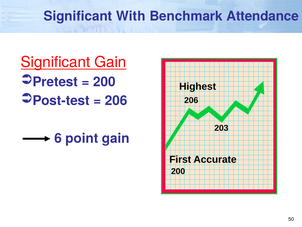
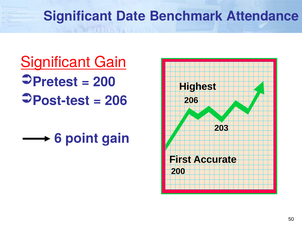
With: With -> Date (131, 16)
